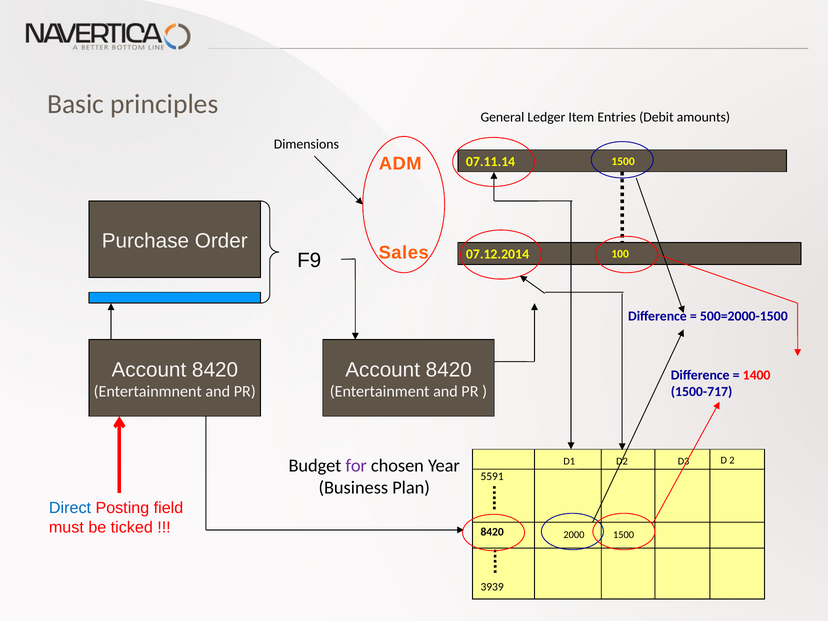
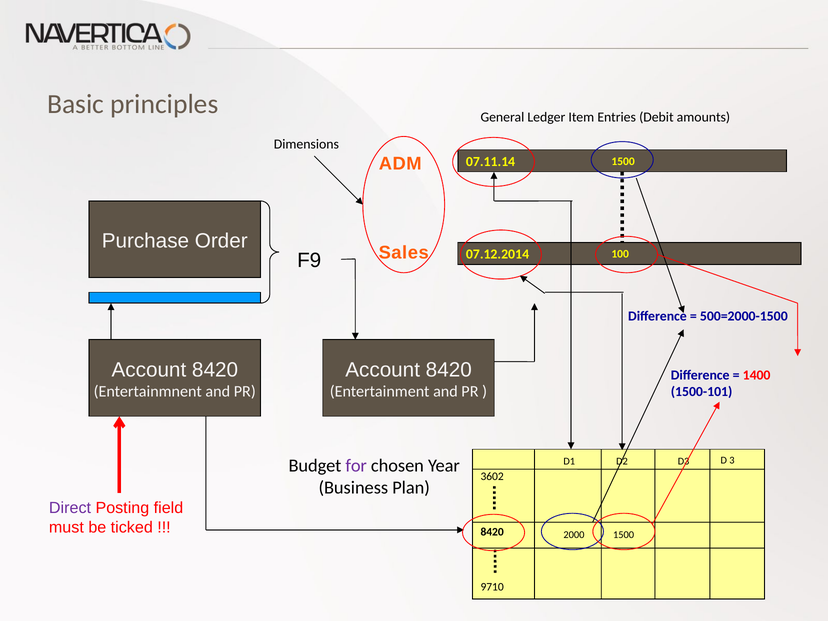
1500-717: 1500-717 -> 1500-101 (702, 392)
2: 2 -> 3 (732, 460)
5591: 5591 -> 3602 (492, 477)
Direct colour: blue -> purple (70, 508)
3939: 3939 -> 9710 (492, 587)
